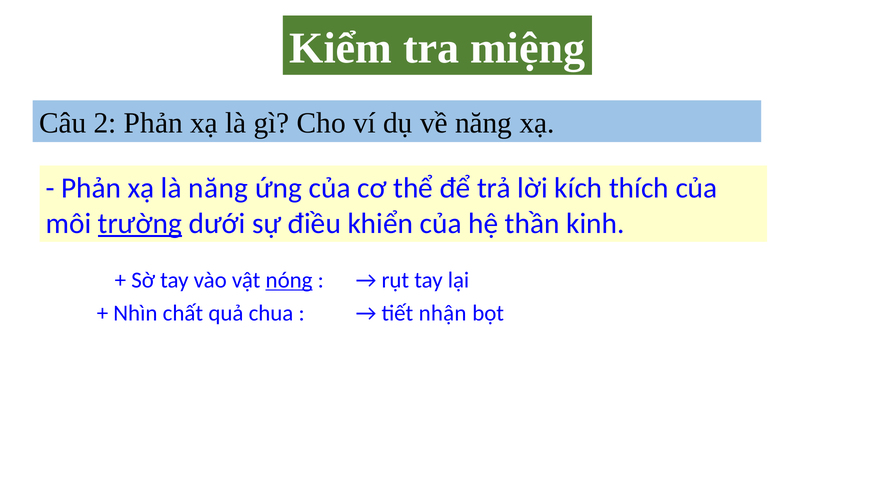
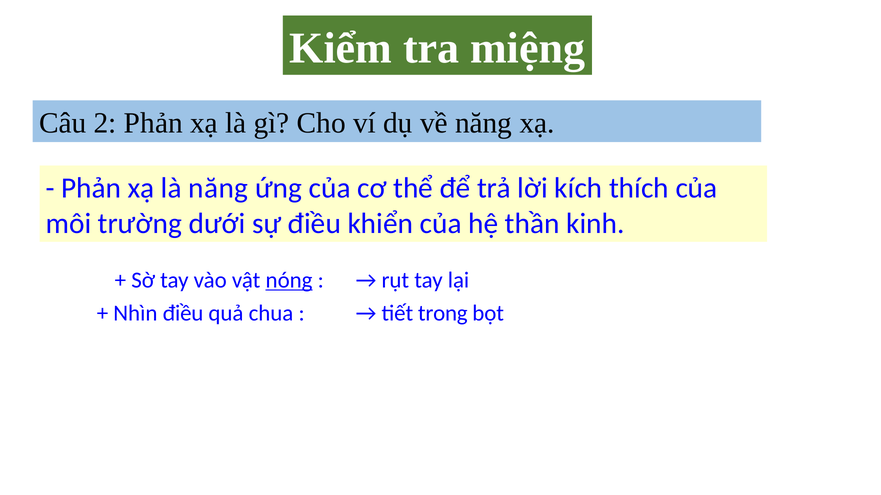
trường underline: present -> none (140, 224)
Nhìn chất: chất -> điều (183, 313)
nhận: nhận -> trong (443, 313)
